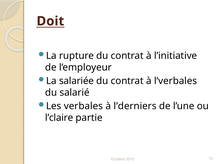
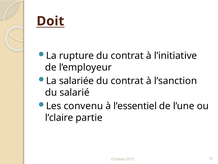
l’verbales: l’verbales -> l’sanction (176, 81)
verbales: verbales -> convenu (83, 106)
l’derniers: l’derniers -> l’essentiel (135, 106)
